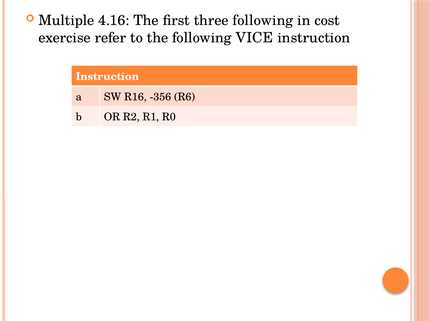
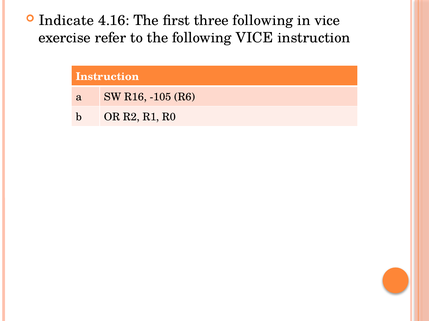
Multiple: Multiple -> Indicate (66, 21)
in cost: cost -> vice (327, 21)
-356: -356 -> -105 (160, 97)
